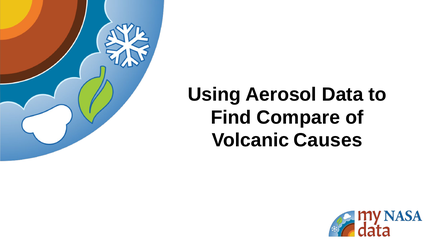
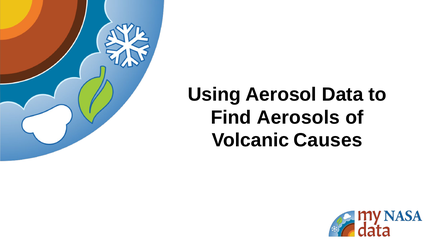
Compare: Compare -> Aerosols (298, 117)
